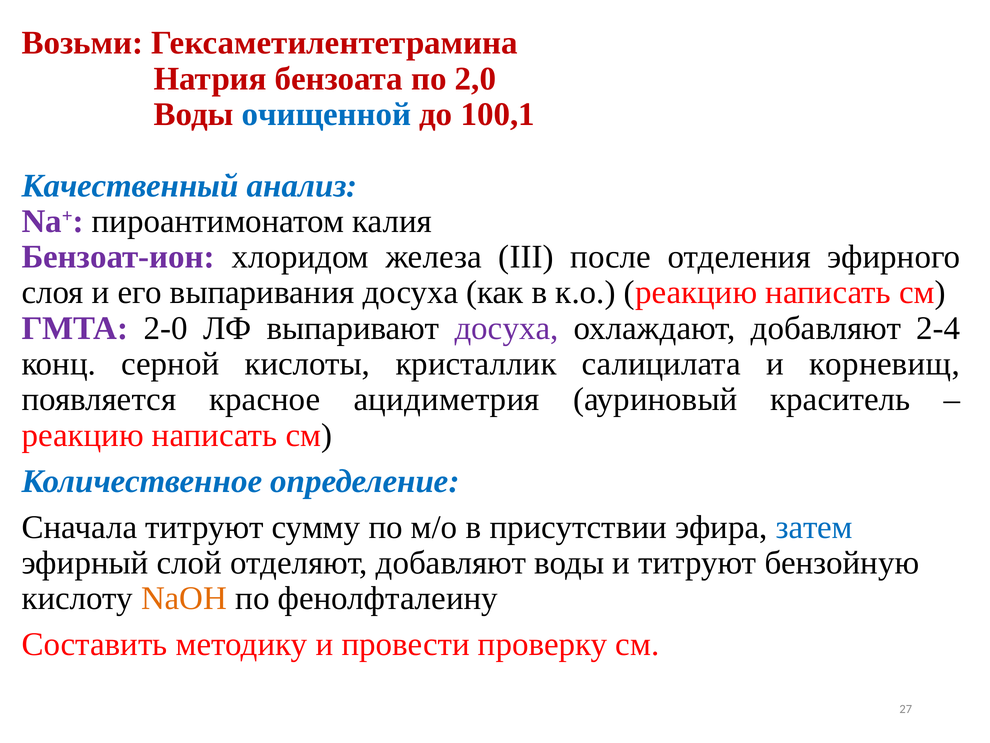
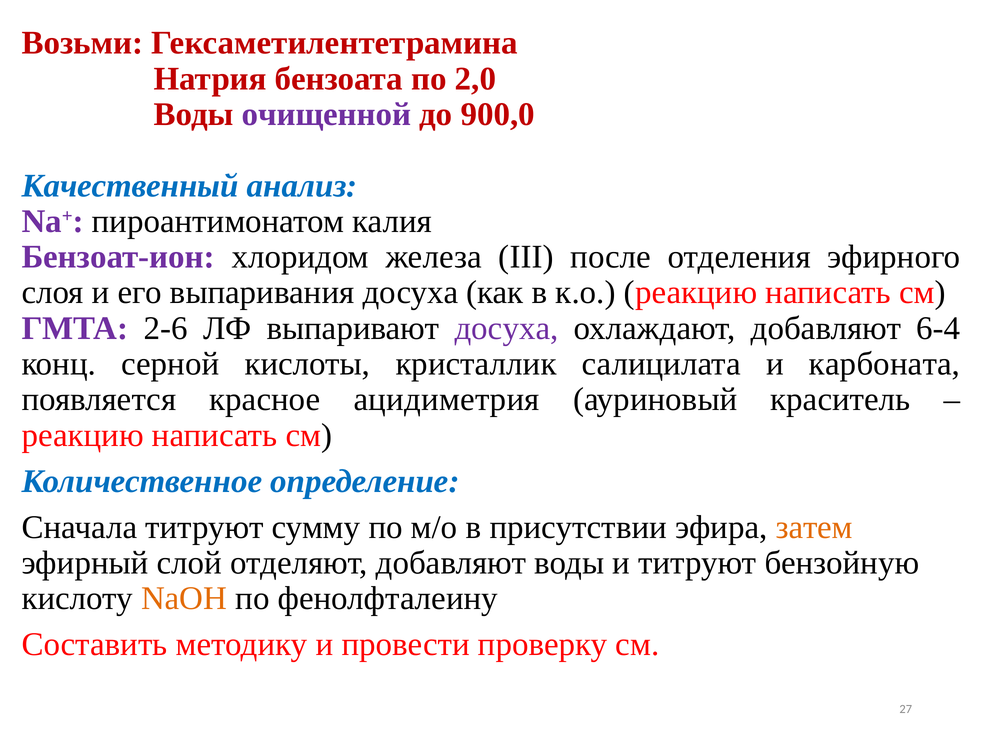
очищенной colour: blue -> purple (326, 114)
100,1: 100,1 -> 900,0 (498, 114)
2-0: 2-0 -> 2-6 (166, 328)
2-4: 2-4 -> 6-4 (938, 328)
корневищ: корневищ -> карбоната (885, 364)
затем colour: blue -> orange (814, 527)
